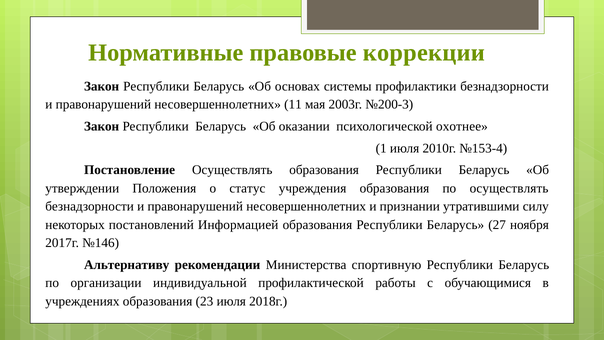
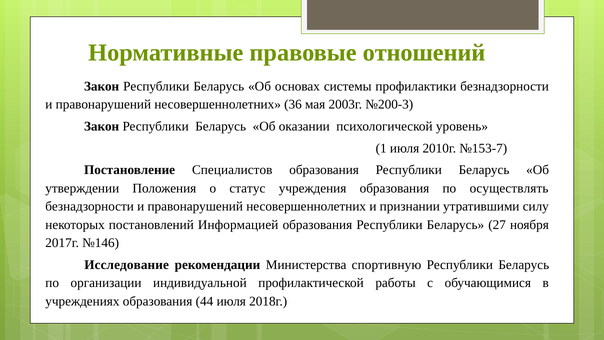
коррекции: коррекции -> отношений (424, 53)
11: 11 -> 36 (293, 104)
охотнее: охотнее -> уровень (462, 126)
№153-4: №153-4 -> №153-7 (483, 148)
Постановление Осуществлять: Осуществлять -> Специалистов (232, 170)
Альтернативу: Альтернативу -> Исследование (127, 265)
23: 23 -> 44 (205, 301)
